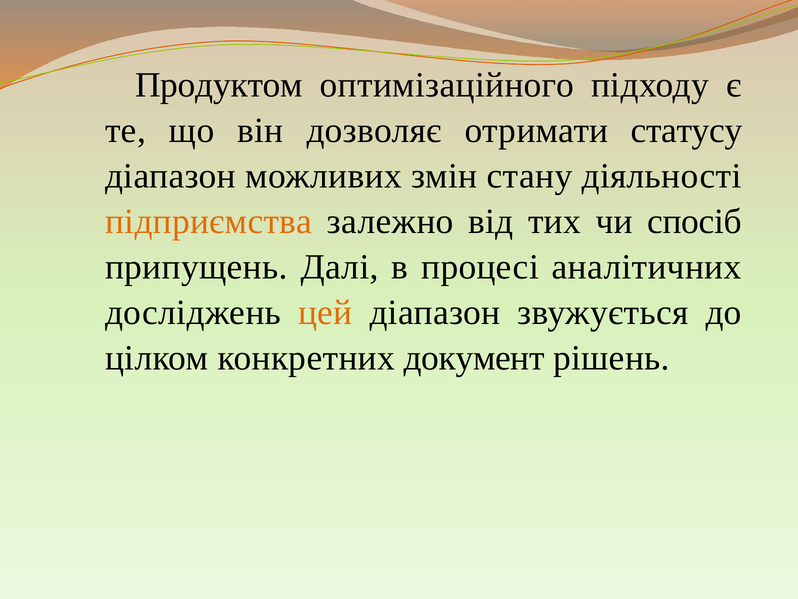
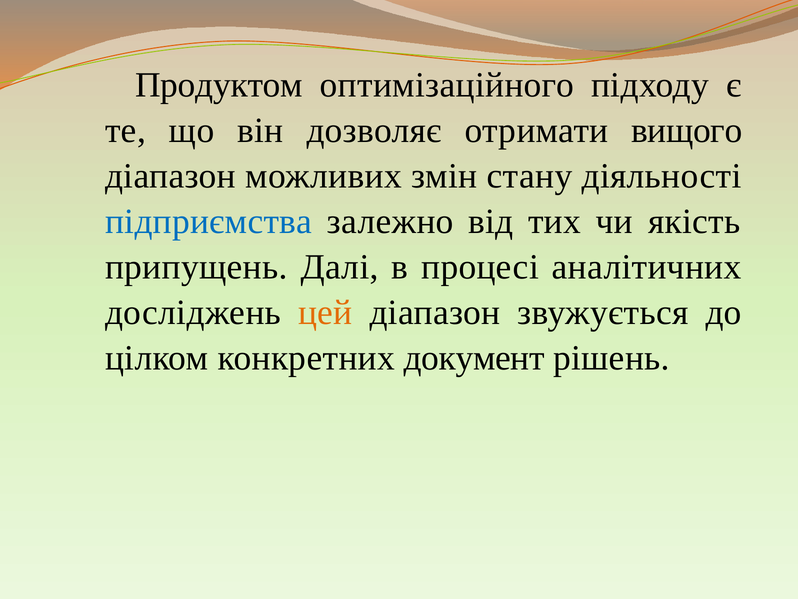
статусу: статусу -> вищого (687, 130)
підприємства colour: orange -> blue (209, 221)
спосіб: спосіб -> якість (694, 221)
